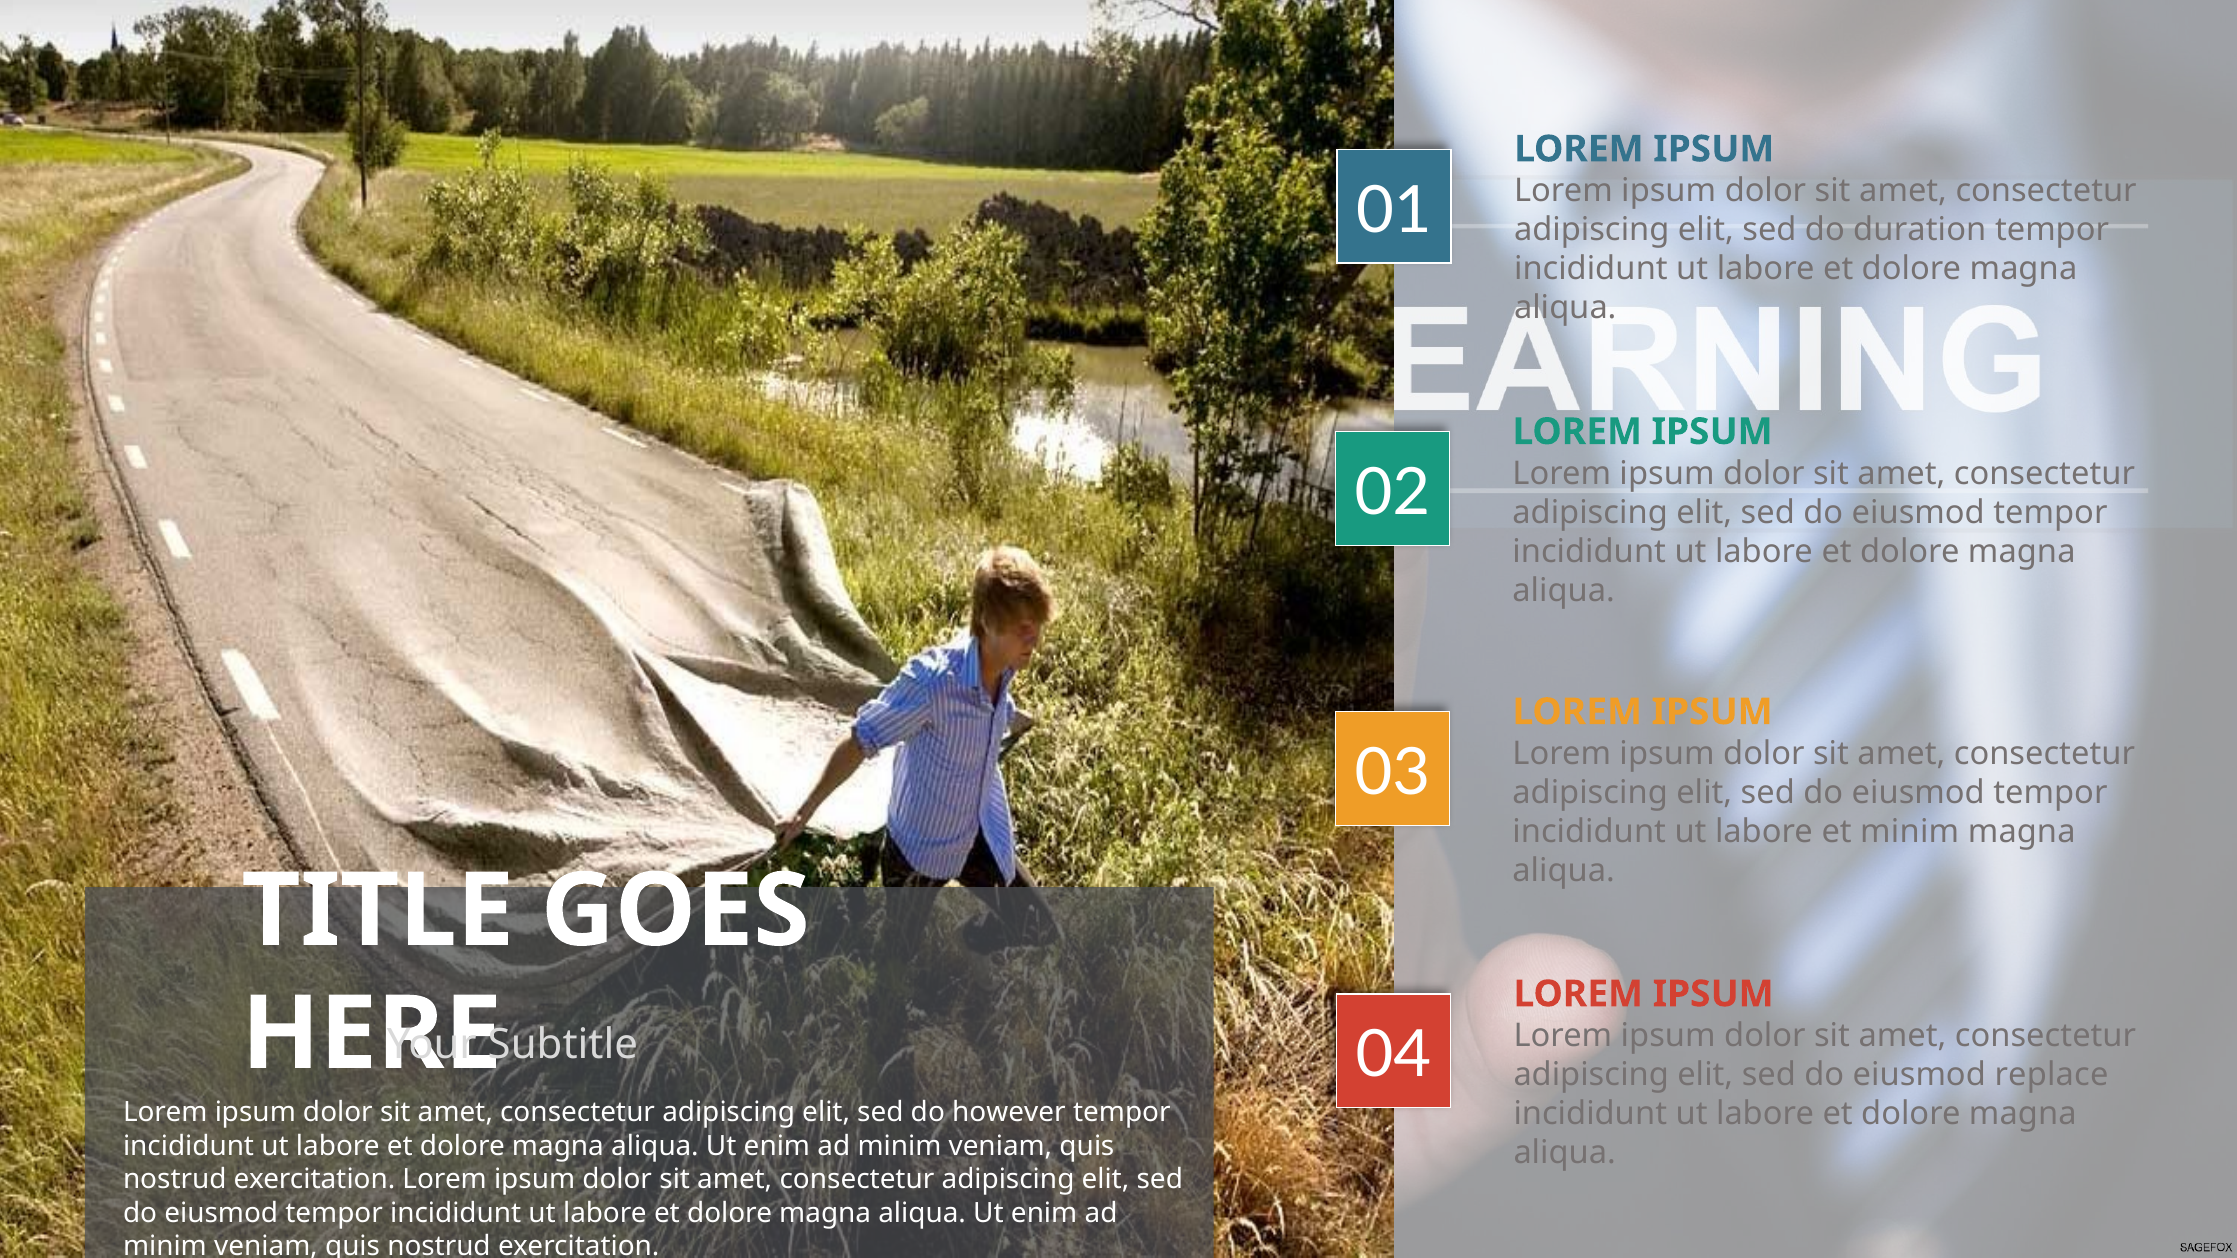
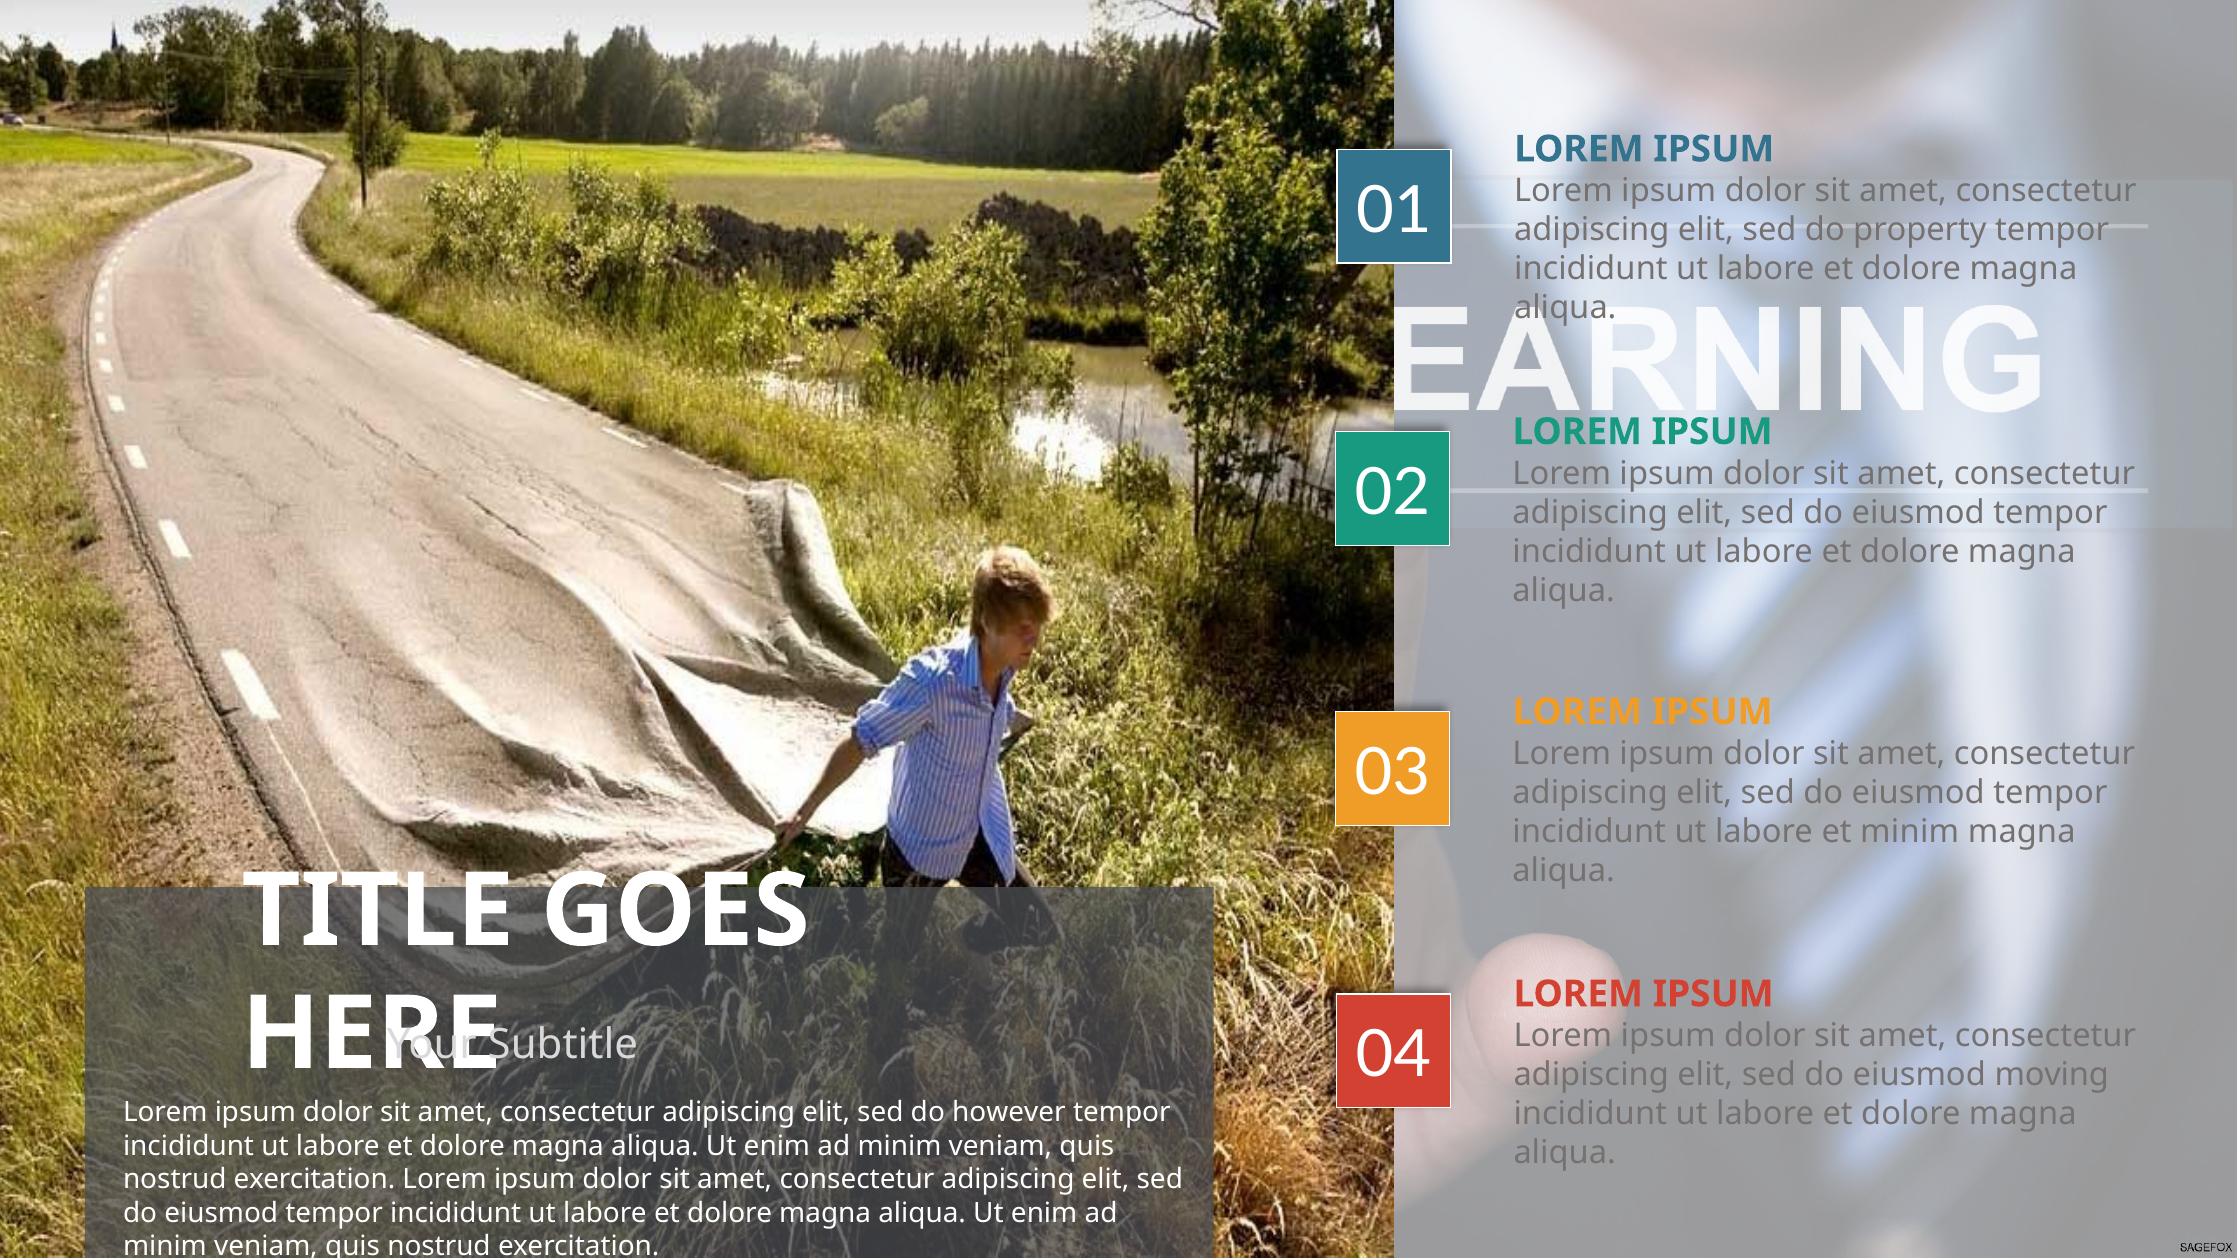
duration: duration -> property (1920, 230)
replace: replace -> moving (2052, 1075)
